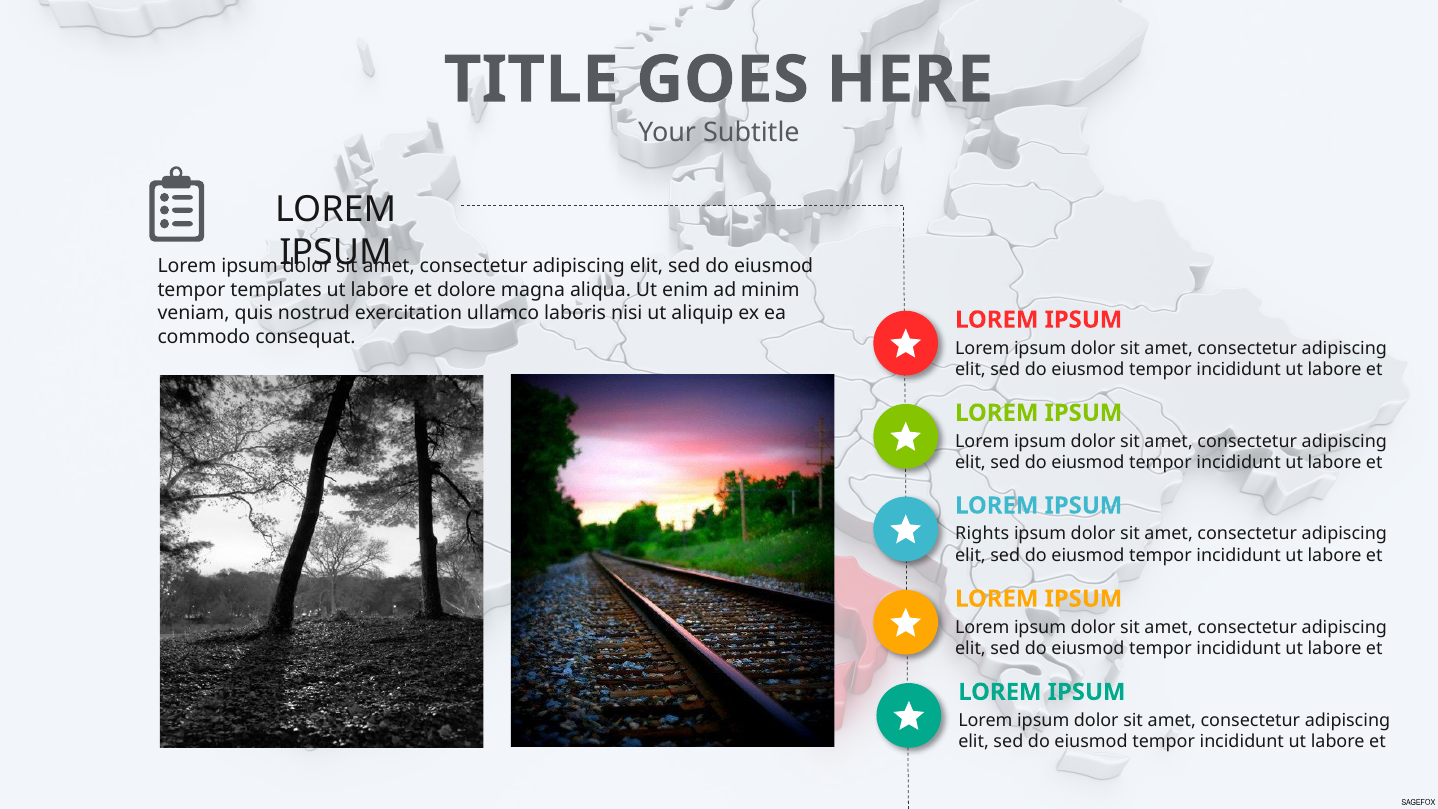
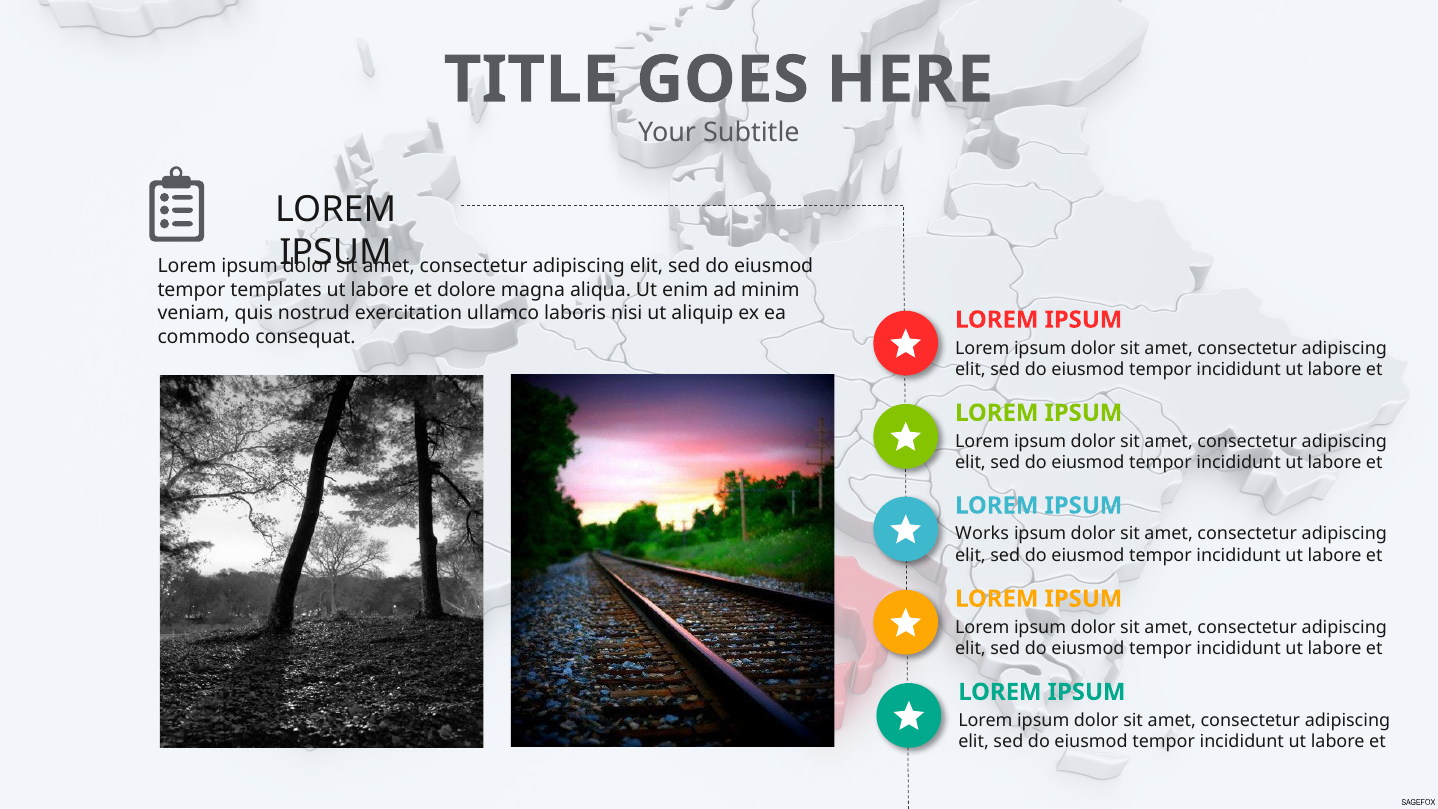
Rights: Rights -> Works (982, 534)
